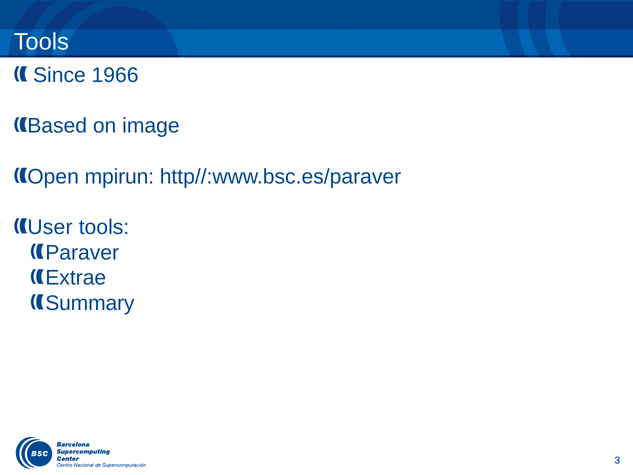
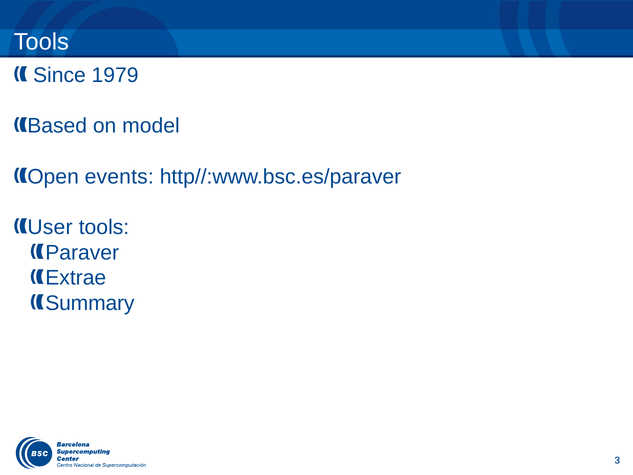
1966: 1966 -> 1979 (115, 75)
image: image -> model (151, 126)
mpirun: mpirun -> events (119, 177)
